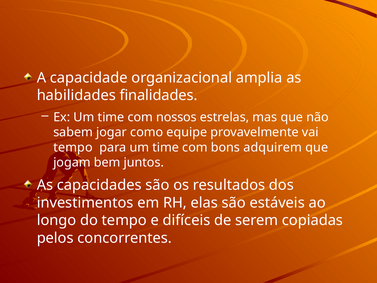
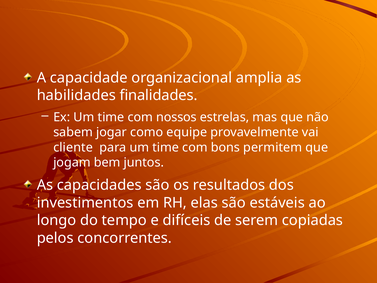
tempo: tempo -> cliente (73, 147)
adquirem: adquirem -> permitem (273, 147)
